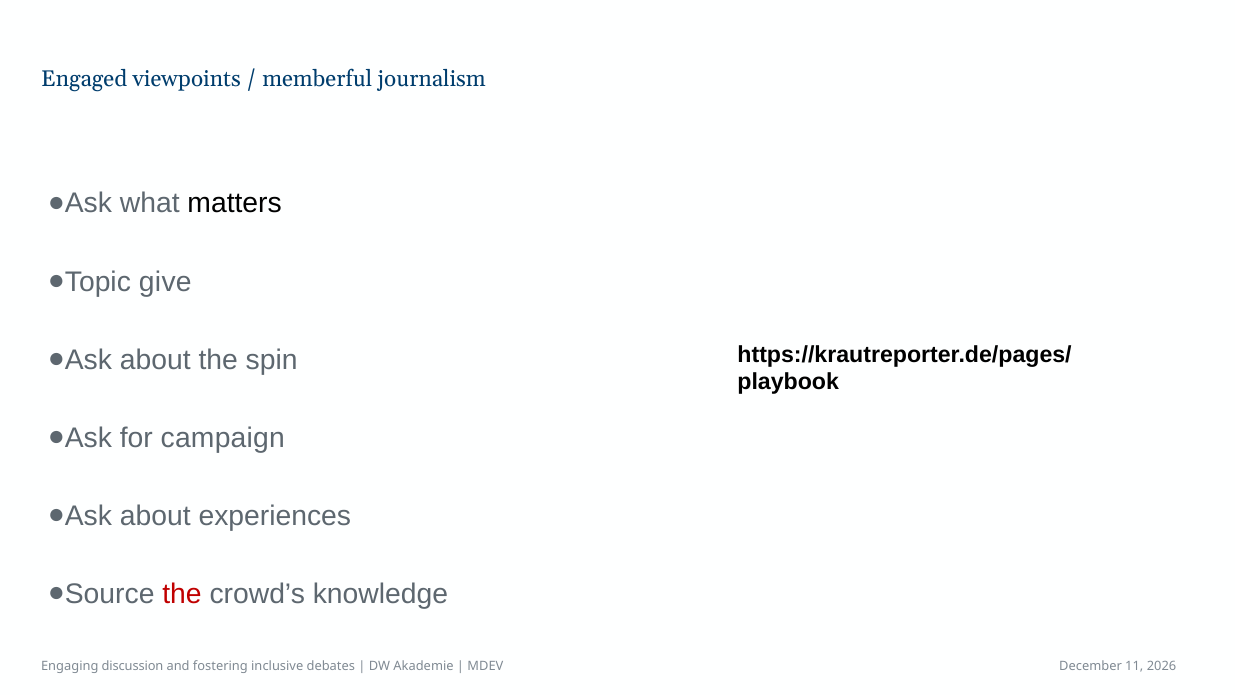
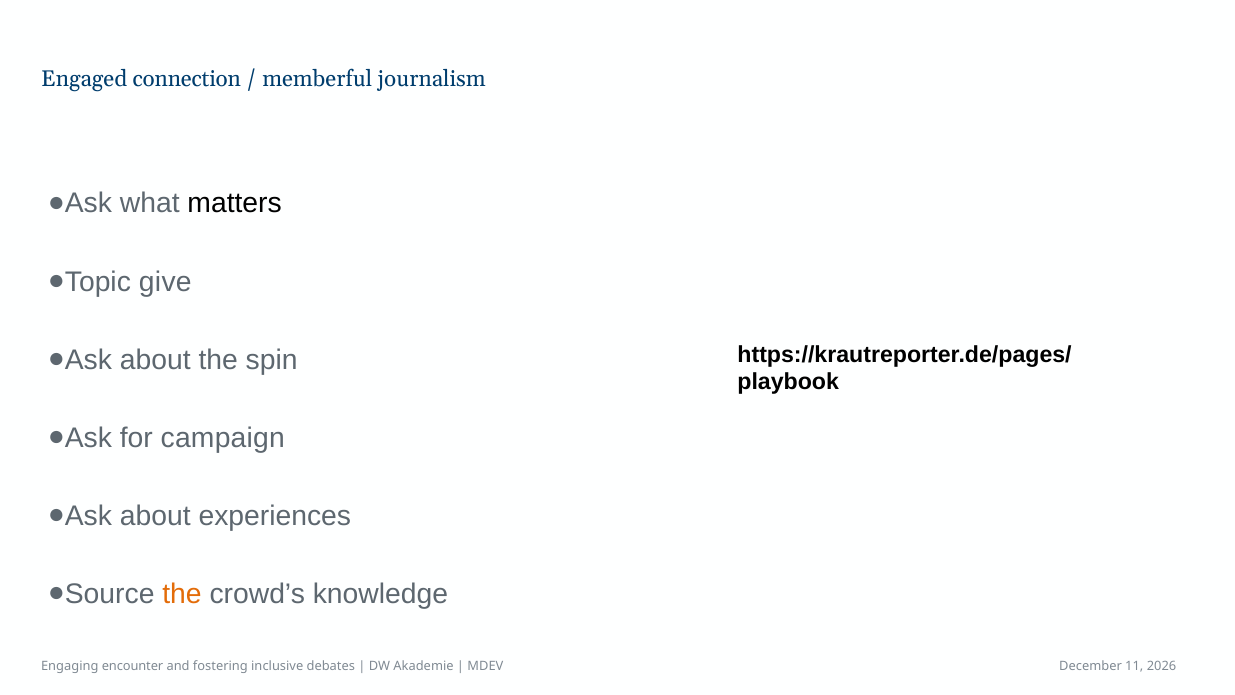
viewpoints: viewpoints -> connection (187, 80)
the colour: red -> orange (182, 594)
discussion: discussion -> encounter (133, 666)
